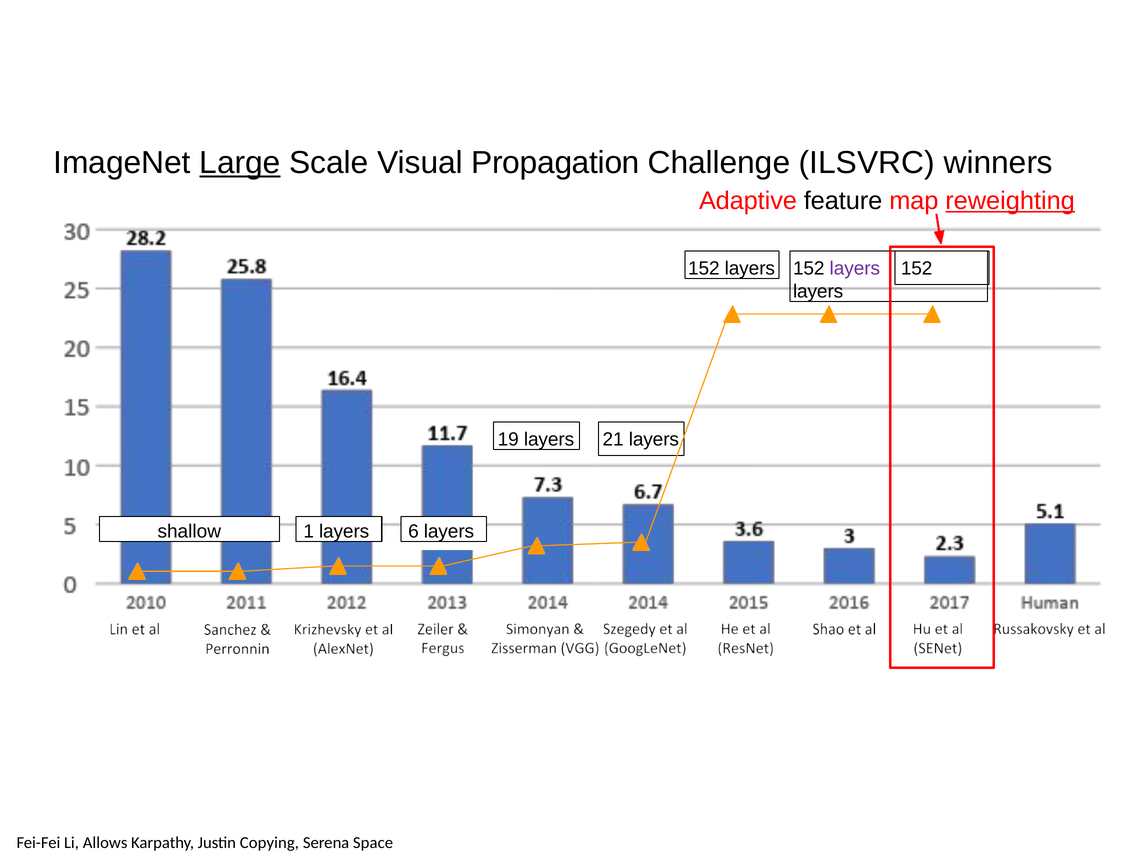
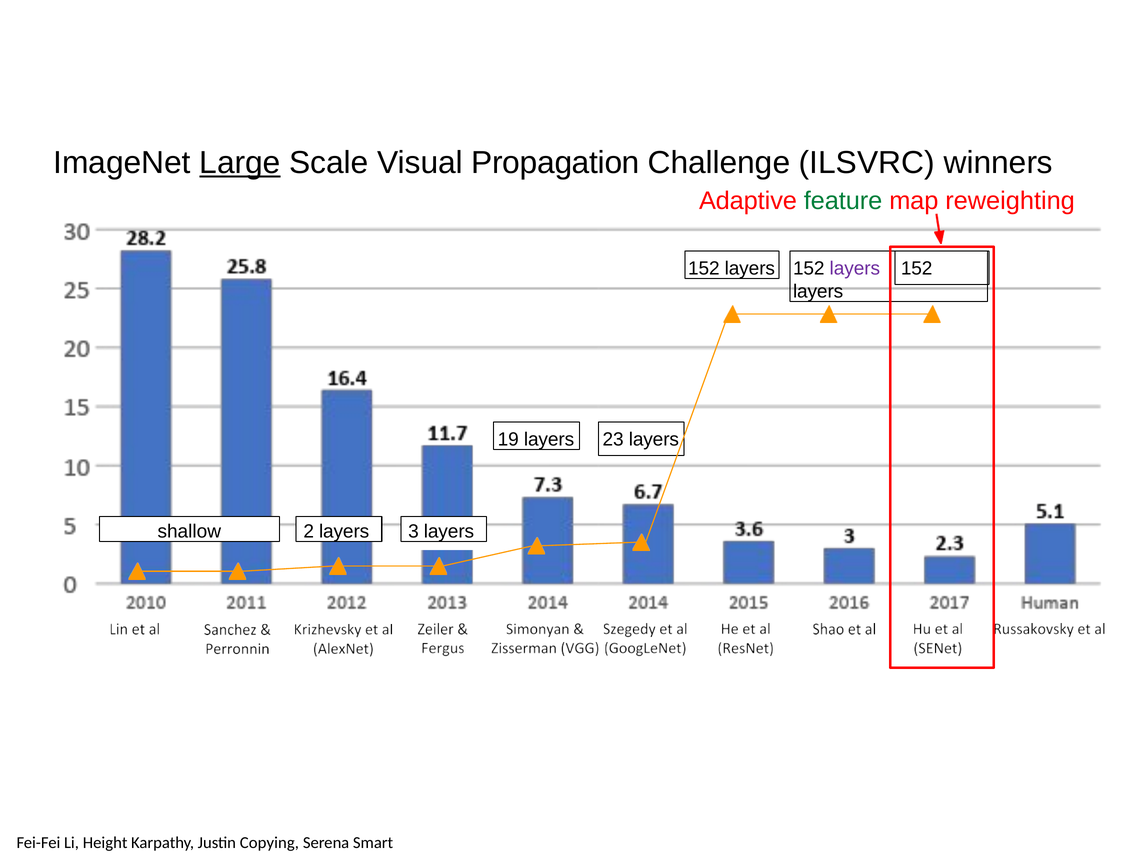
feature colour: black -> green (843, 201)
reweighting underline: present -> none (1010, 201)
21: 21 -> 23 (613, 439)
shallow 1: 1 -> 2 (309, 531)
6: 6 -> 3 (414, 531)
Allows: Allows -> Height (105, 843)
Space: Space -> Smart (373, 843)
